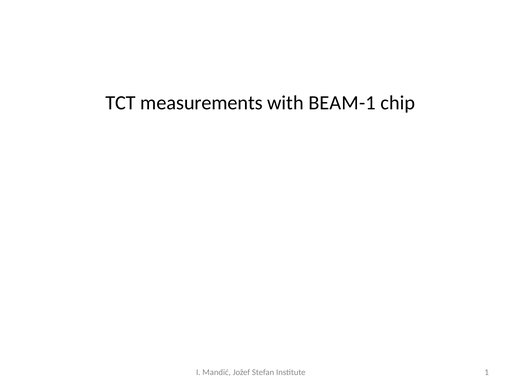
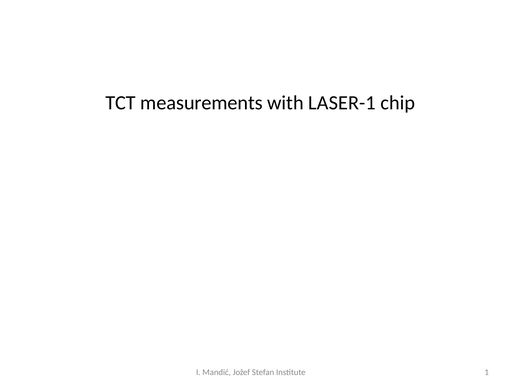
BEAM-1: BEAM-1 -> LASER-1 (342, 103)
